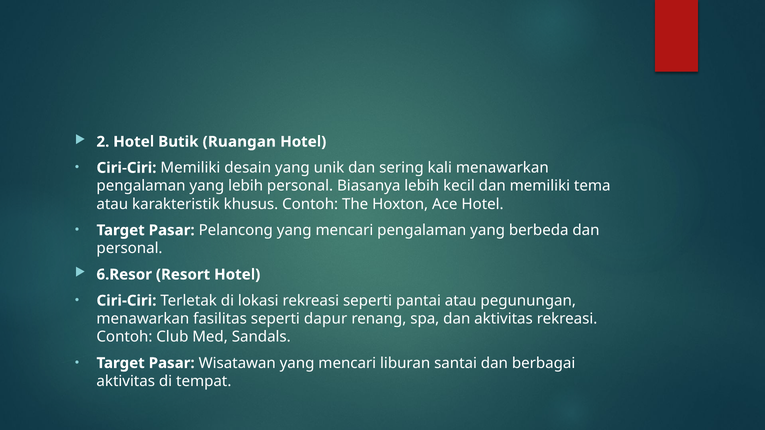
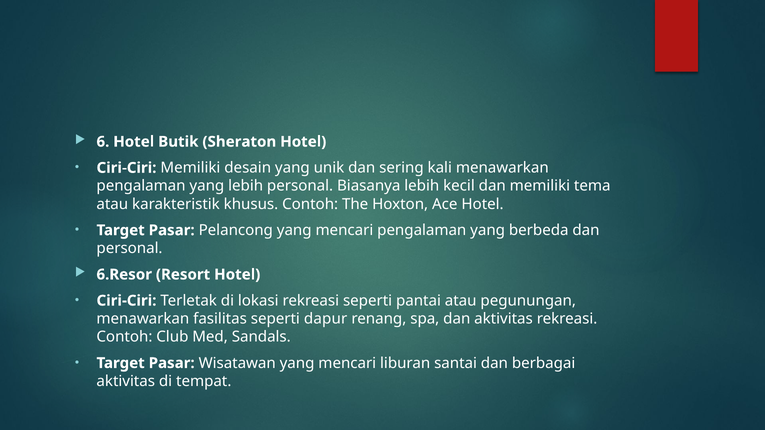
2: 2 -> 6 (103, 142)
Ruangan: Ruangan -> Sheraton (239, 142)
